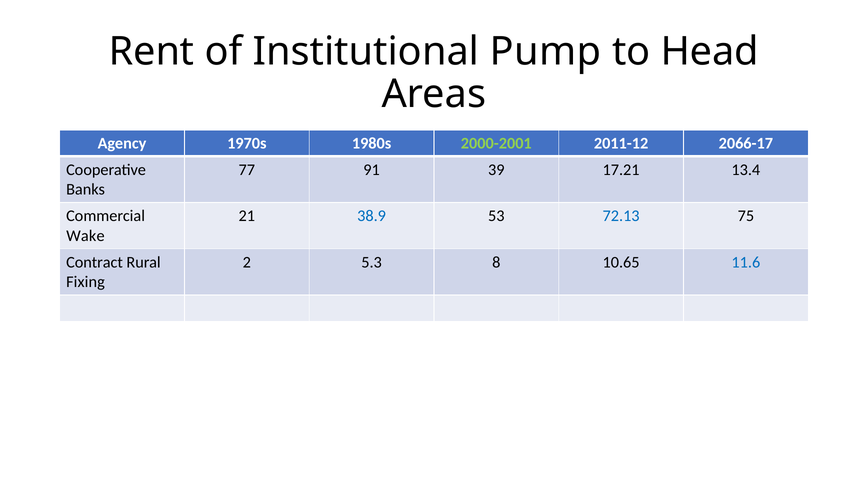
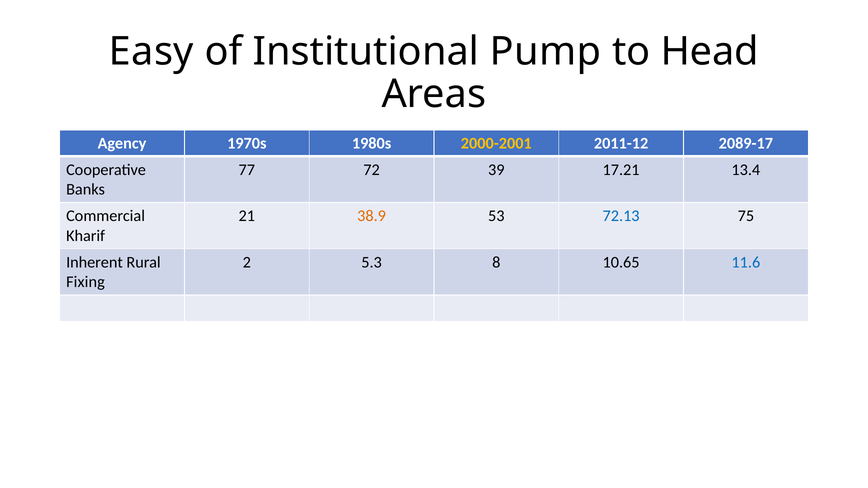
Rent: Rent -> Easy (151, 51)
2000-2001 colour: light green -> yellow (496, 143)
2066-17: 2066-17 -> 2089-17 (746, 143)
91: 91 -> 72 (372, 170)
38.9 colour: blue -> orange (372, 216)
Wake: Wake -> Kharif (86, 236)
Contract: Contract -> Inherent (95, 262)
